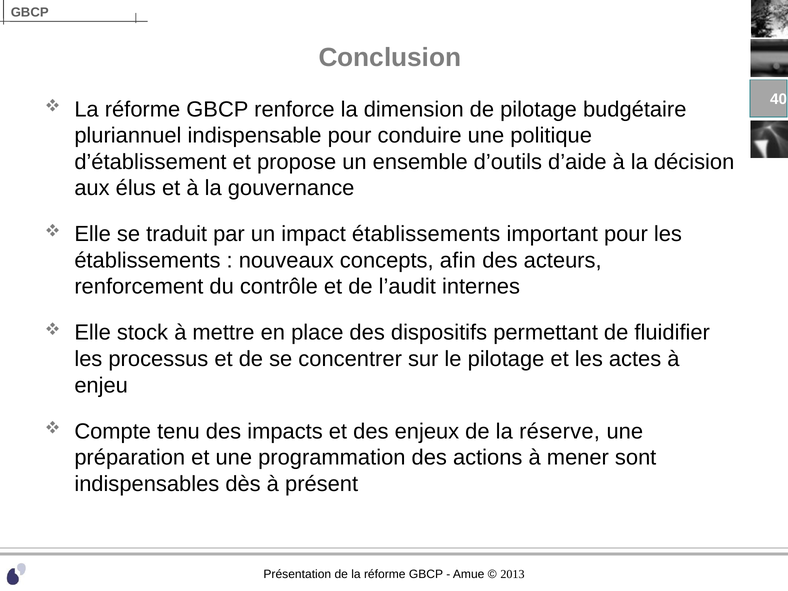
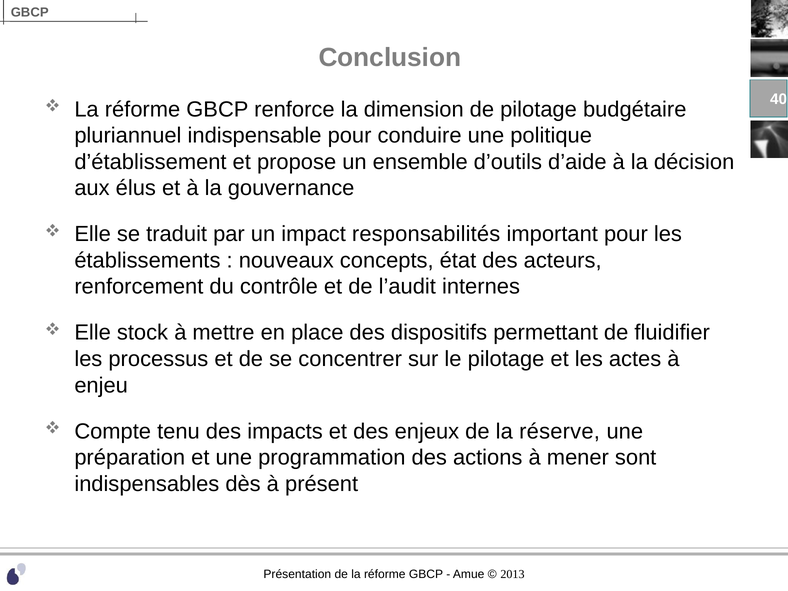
impact établissements: établissements -> responsabilités (426, 234)
afin: afin -> état (458, 260)
